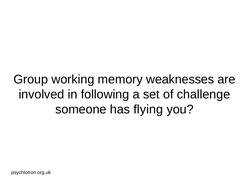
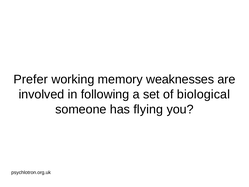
Group: Group -> Prefer (31, 79)
challenge: challenge -> biological (203, 94)
